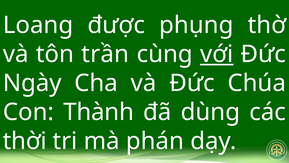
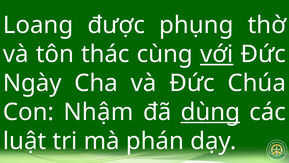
trần: trần -> thác (105, 54)
Thành: Thành -> Nhậm (98, 112)
dùng underline: none -> present (210, 112)
thời: thời -> luật (25, 141)
